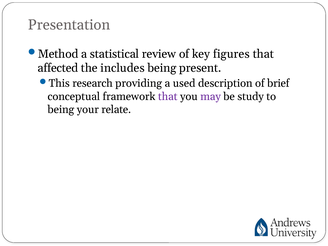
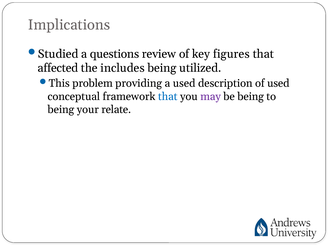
Presentation: Presentation -> Implications (69, 25)
Method: Method -> Studied (58, 54)
statistical: statistical -> questions (115, 54)
present: present -> utilized (200, 68)
research: research -> problem (93, 83)
of brief: brief -> used (278, 83)
that colour: purple -> blue (168, 97)
be study: study -> being (251, 97)
